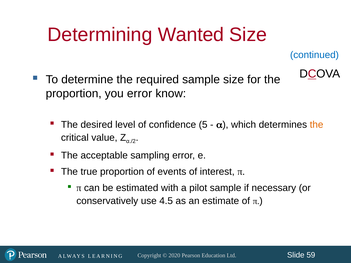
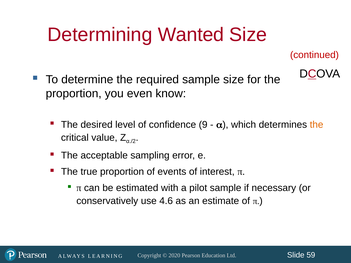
continued colour: blue -> red (314, 55)
you error: error -> even (140, 94)
5: 5 -> 9 (203, 125)
4.5: 4.5 -> 4.6 (166, 201)
